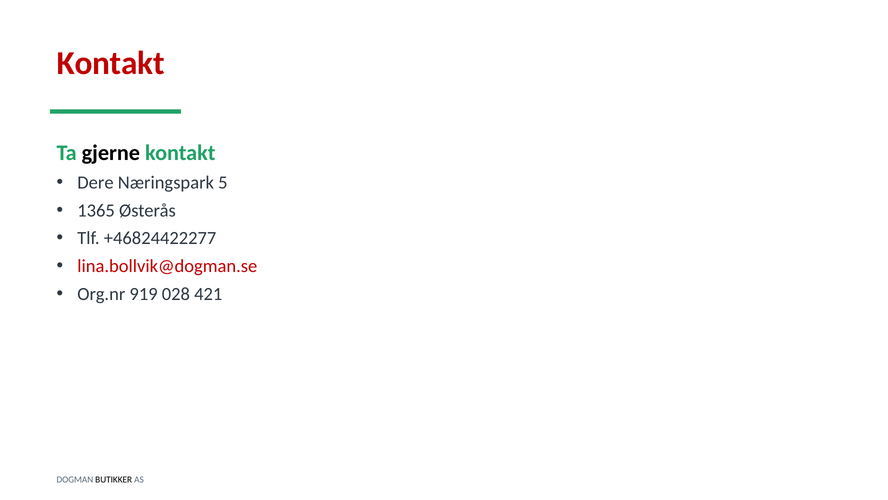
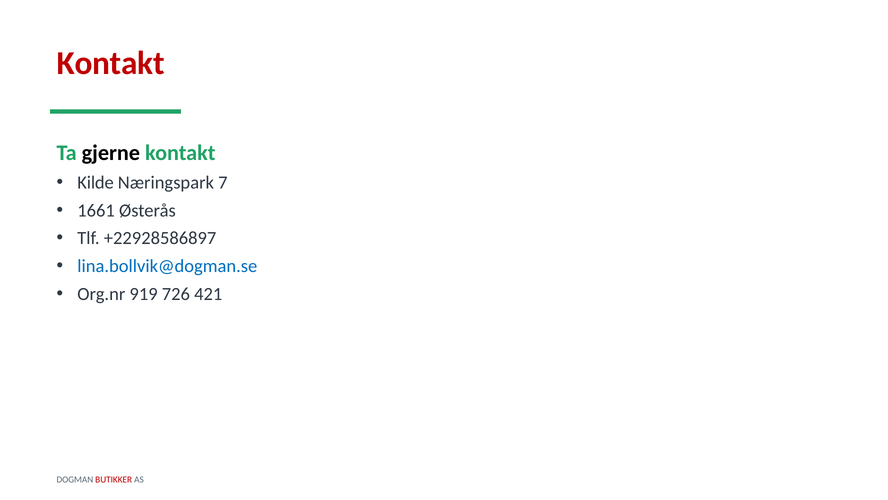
Dere: Dere -> Kilde (96, 183)
5: 5 -> 7 (223, 183)
1365: 1365 -> 1661 (96, 210)
+46824422277: +46824422277 -> +22928586897 (160, 238)
lina.bollvik@dogman.se colour: red -> blue (167, 266)
028: 028 -> 726 (176, 294)
BUTIKKER colour: black -> red (114, 479)
